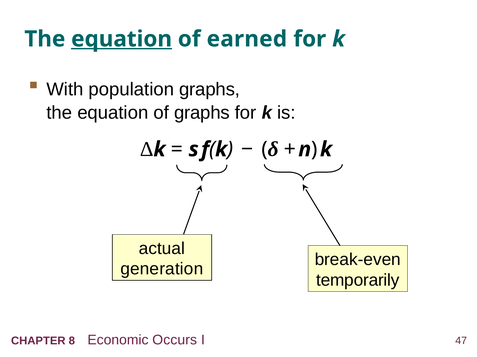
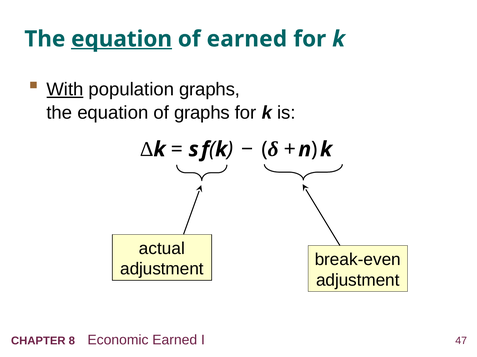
With underline: none -> present (65, 90)
generation: generation -> adjustment (162, 270)
temporarily: temporarily -> adjustment (358, 281)
Occurs: Occurs -> Earned (175, 341)
